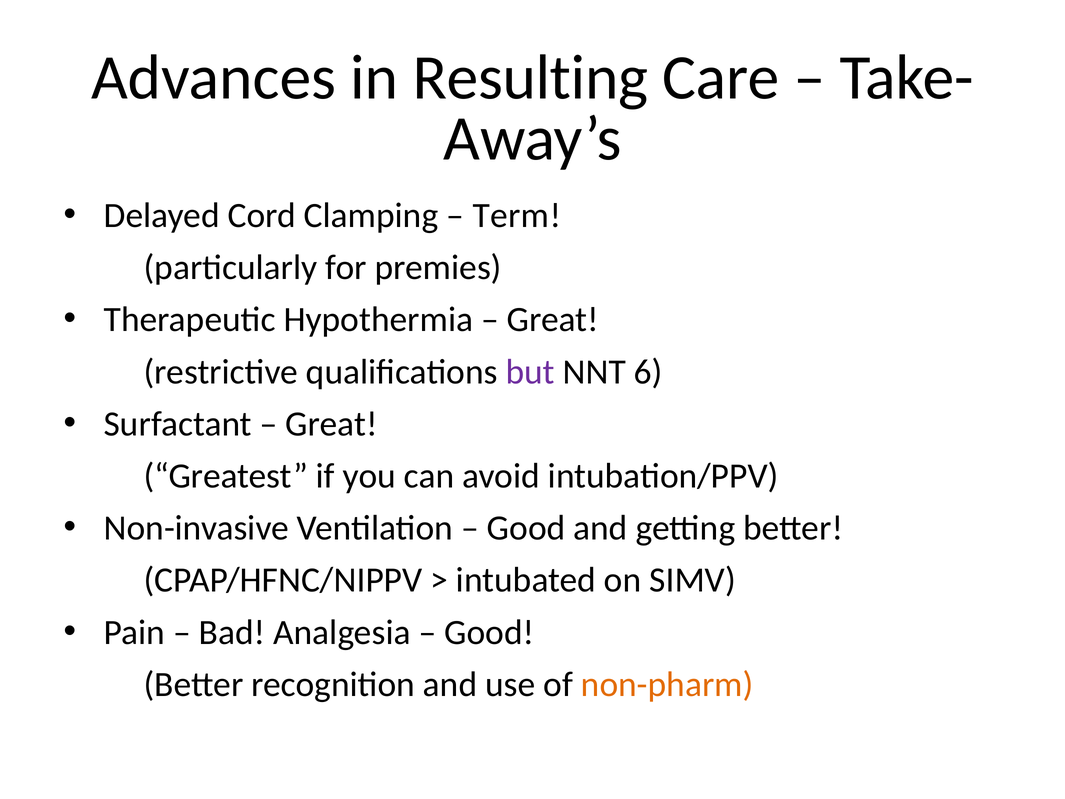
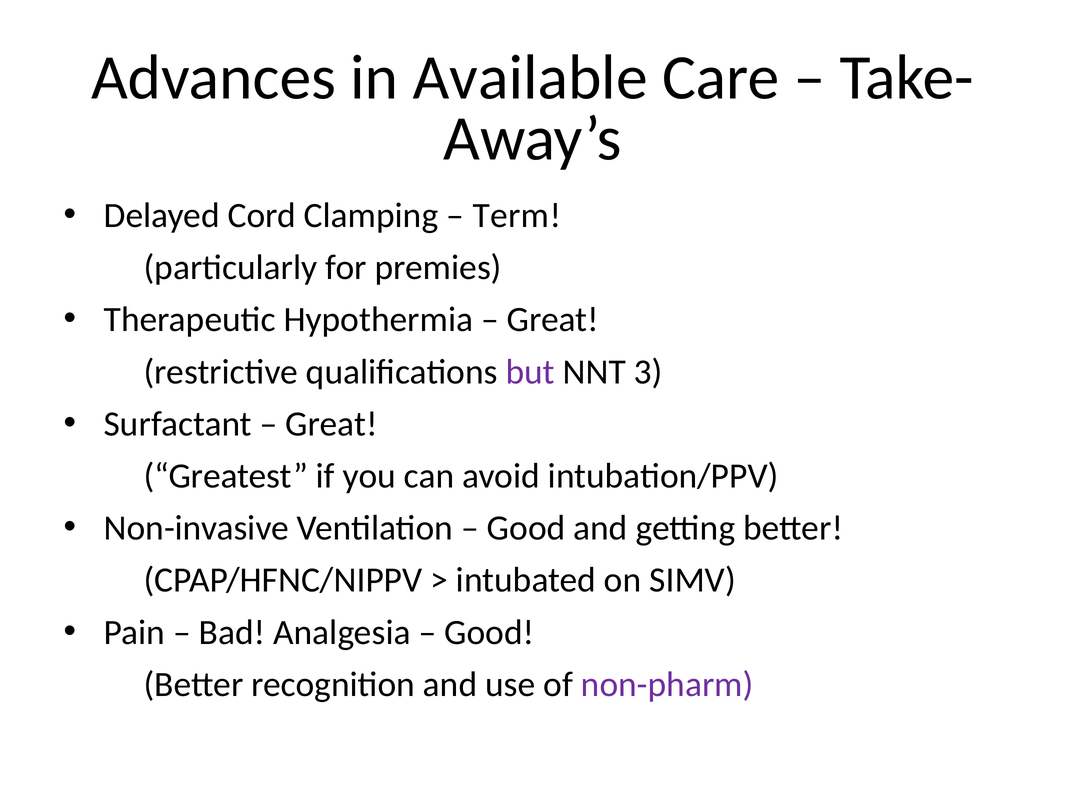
Resulting: Resulting -> Available (530, 78)
6: 6 -> 3 (648, 372)
non-pharm colour: orange -> purple (667, 684)
